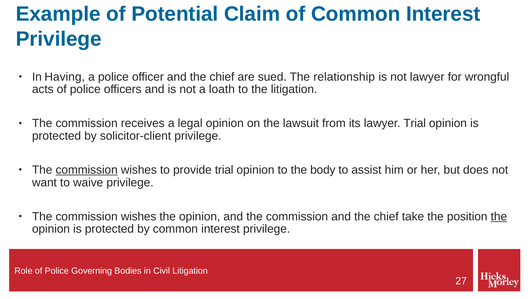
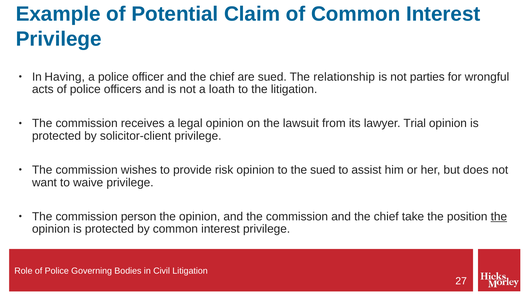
not lawyer: lawyer -> parties (427, 77)
commission underline: present -> none (87, 170)
provide trial: trial -> risk (224, 170)
the body: body -> sued (323, 170)
wishes: wishes -> person (139, 216)
